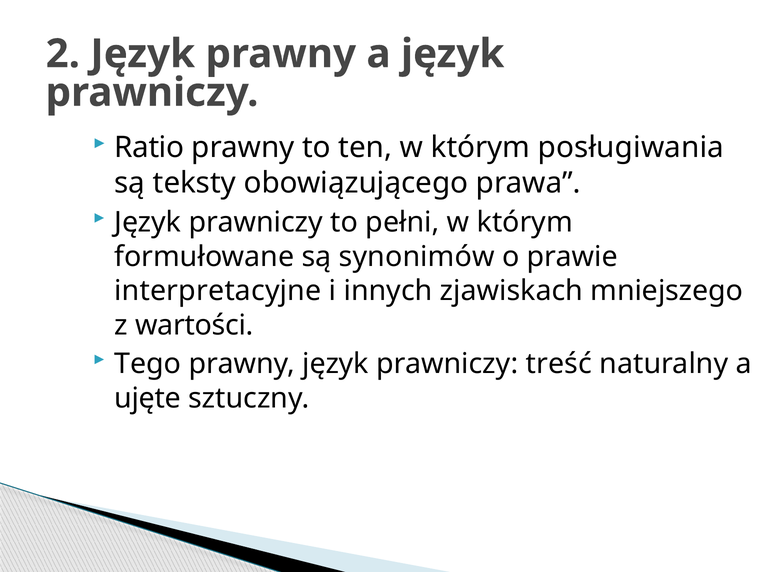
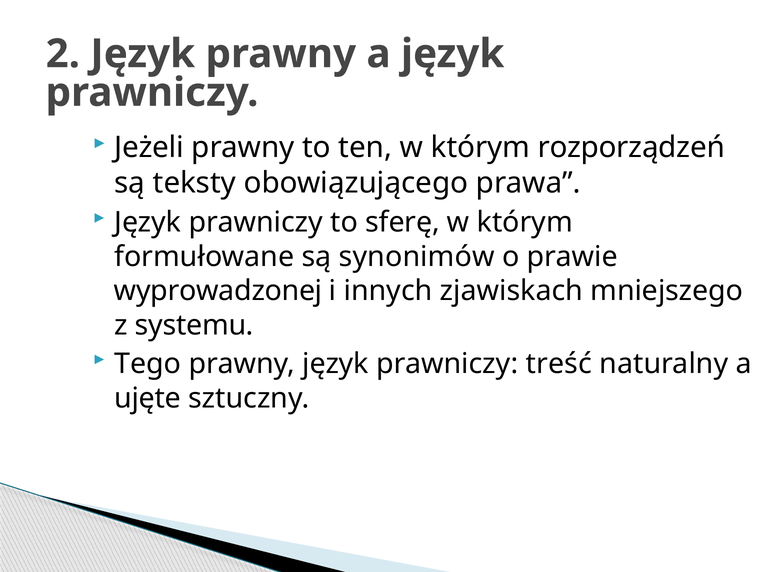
Ratio: Ratio -> Jeżeli (149, 148)
posługiwania: posługiwania -> rozporządzeń (631, 148)
pełni: pełni -> sferę (403, 222)
interpretacyjne: interpretacyjne -> wyprowadzonej (218, 291)
wartości: wartości -> systemu (194, 325)
